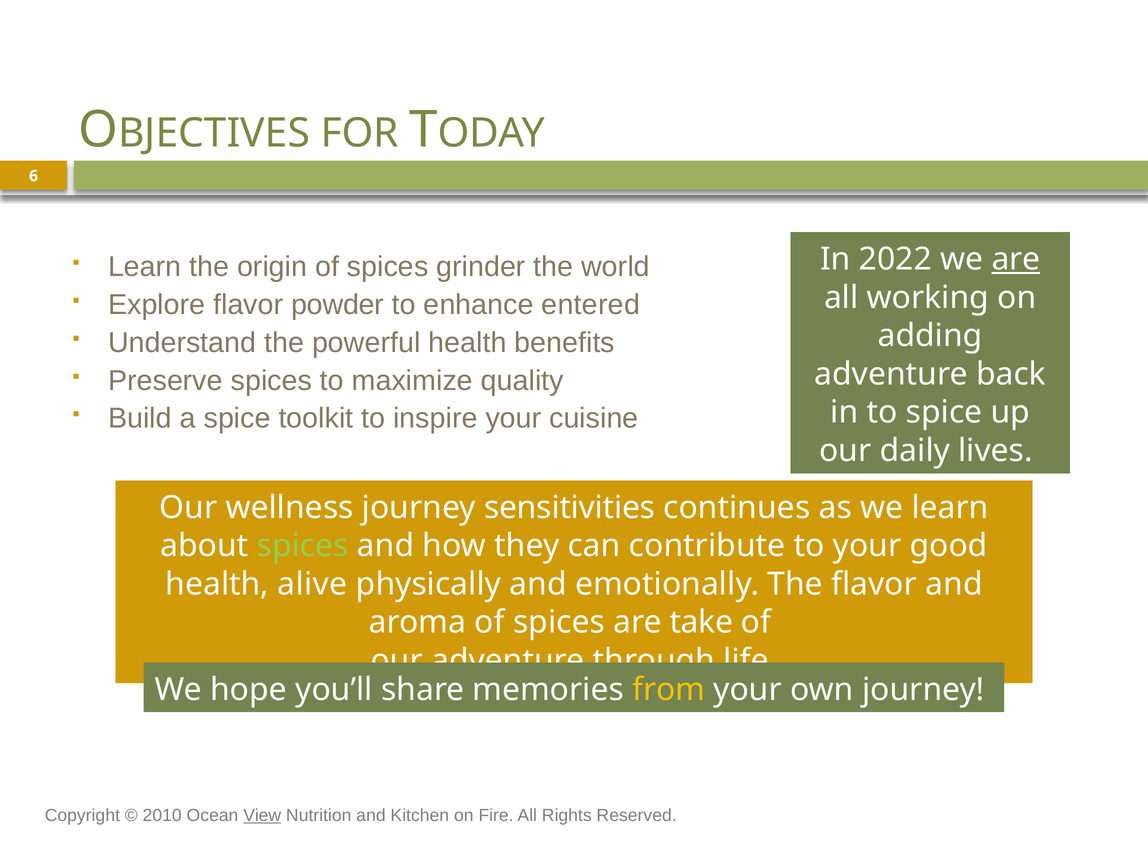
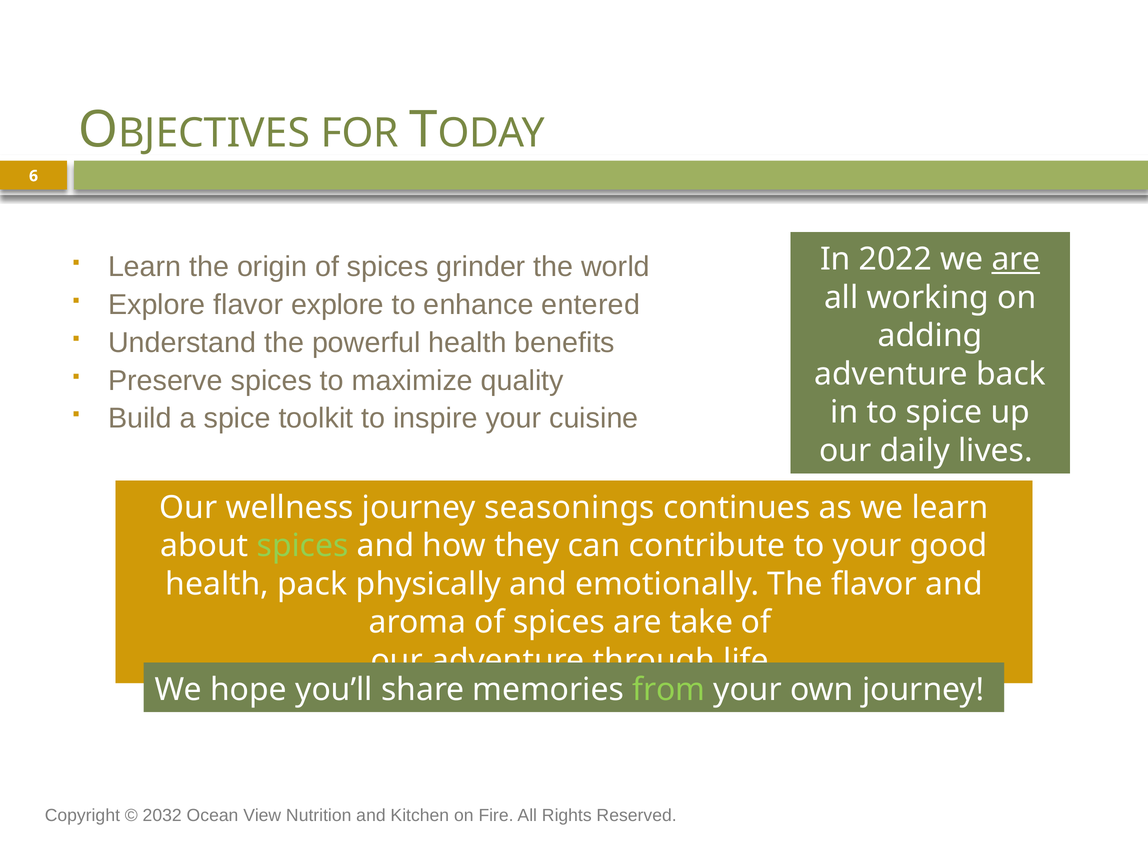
flavor powder: powder -> explore (338, 305)
sensitivities: sensitivities -> seasonings (569, 508)
alive: alive -> pack (312, 584)
from colour: yellow -> light green (669, 690)
2010: 2010 -> 2032 (162, 815)
View underline: present -> none (262, 815)
